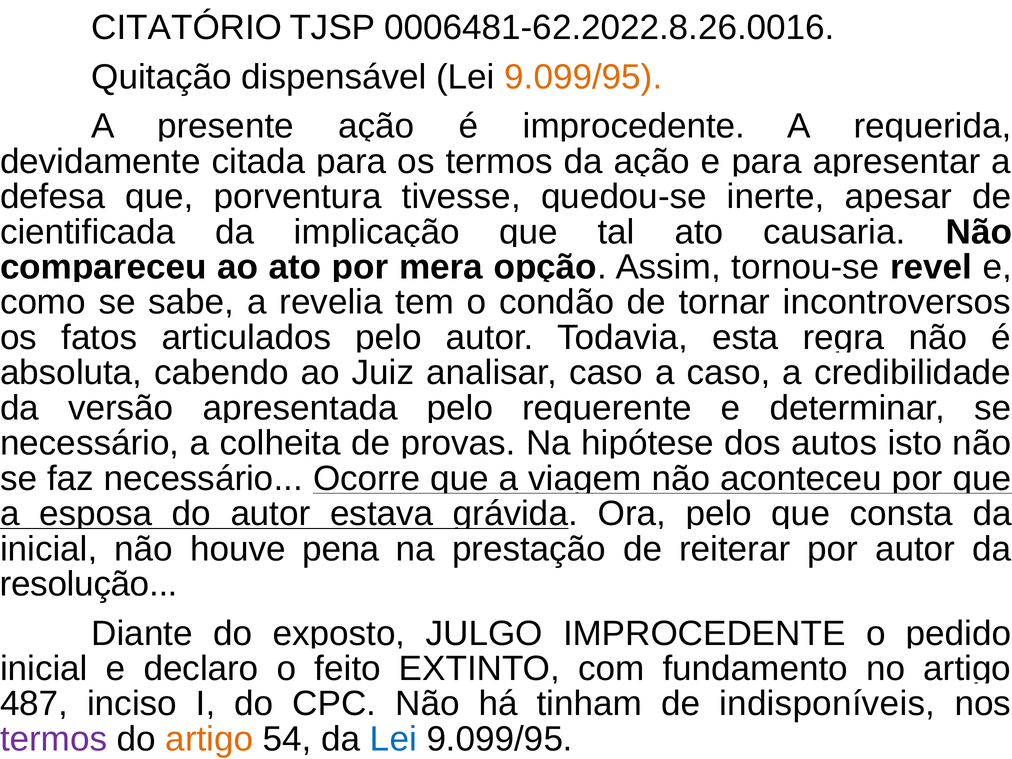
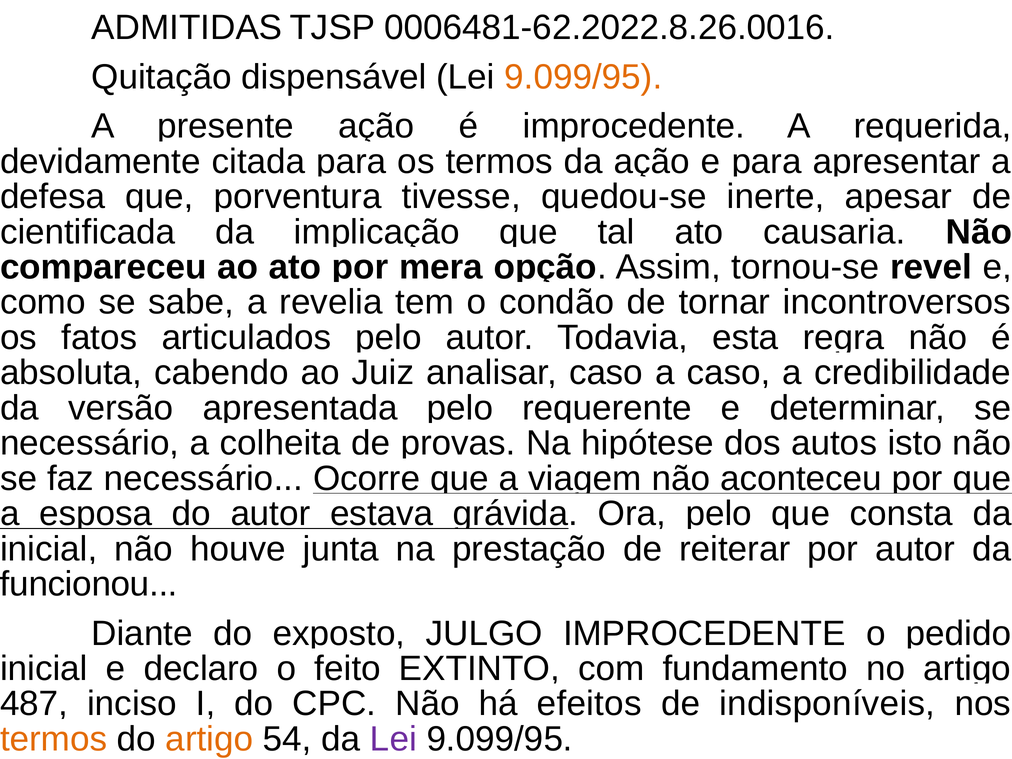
CITATÓRIO: CITATÓRIO -> ADMITIDAS (187, 28)
pena: pena -> junta (341, 549)
resolução: resolução -> funcionou (89, 584)
tinham: tinham -> efeitos (589, 704)
termos colour: purple -> orange (54, 739)
Lei colour: blue -> purple (393, 739)
